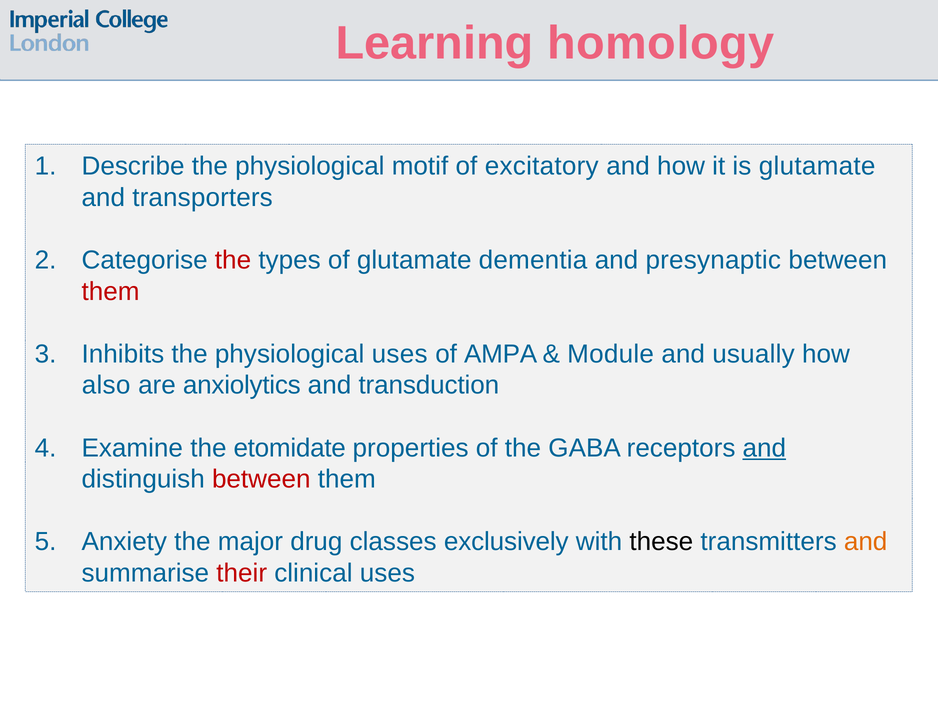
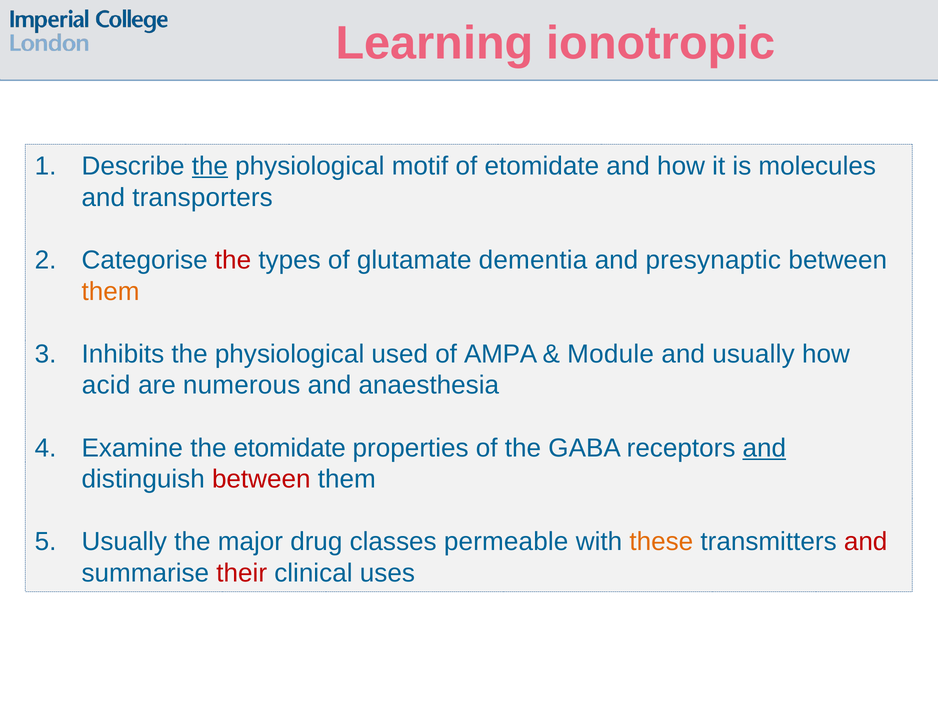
homology: homology -> ionotropic (661, 43)
the underline: none -> present (210, 166)
of excitatory: excitatory -> etomidate (542, 166)
is glutamate: glutamate -> molecules (817, 166)
them colour: red -> orange (111, 291)
physiological uses: uses -> used (400, 354)
also: also -> acid (106, 385)
anxiolytics: anxiolytics -> numerous (242, 385)
transduction: transduction -> anaesthesia (429, 385)
Anxiety: Anxiety -> Usually (124, 541)
exclusively: exclusively -> permeable (506, 541)
these colour: black -> orange (661, 541)
and colour: orange -> red (866, 541)
